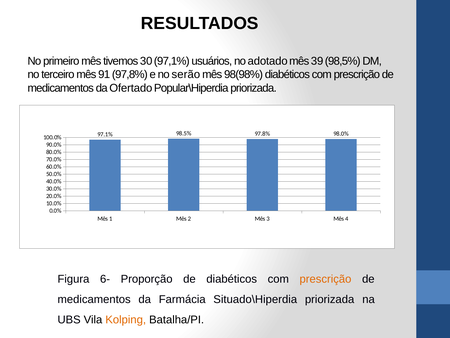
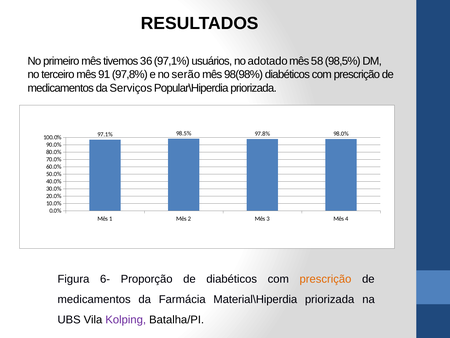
30: 30 -> 36 (146, 61)
39: 39 -> 58 (317, 61)
Ofertado: Ofertado -> Serviços (131, 88)
Situado\Hiperdia: Situado\Hiperdia -> Material\Hiperdia (255, 299)
Kolping colour: orange -> purple (126, 319)
